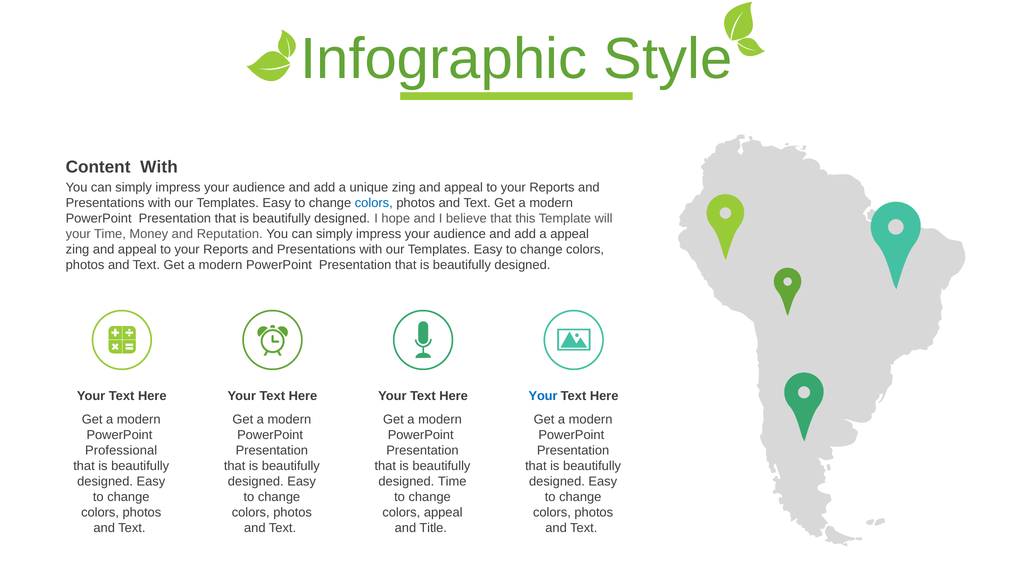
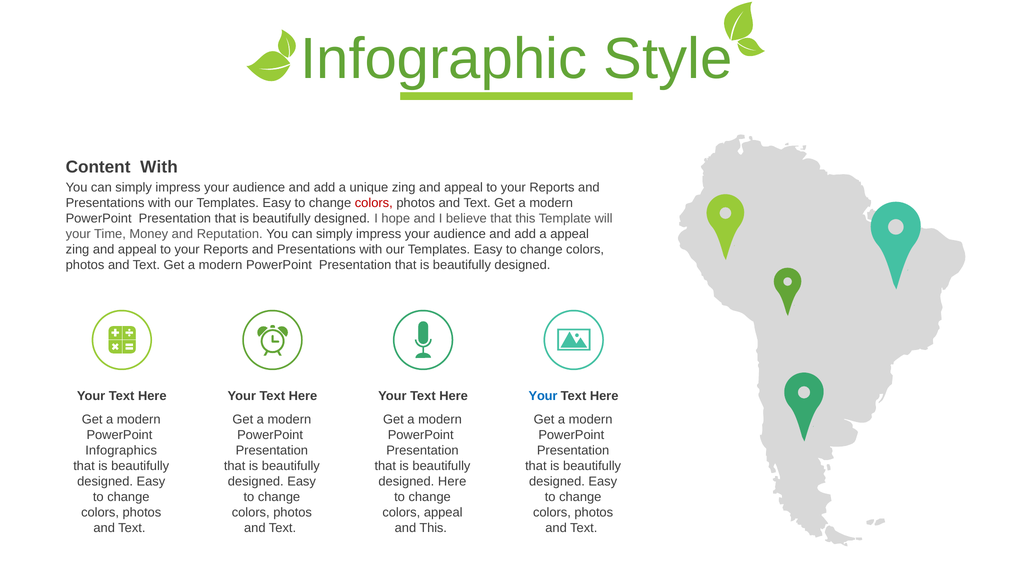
colors colour: blue -> red (374, 203)
Professional: Professional -> Infographics (121, 451)
designed Time: Time -> Here (452, 482)
and Title: Title -> This (433, 528)
